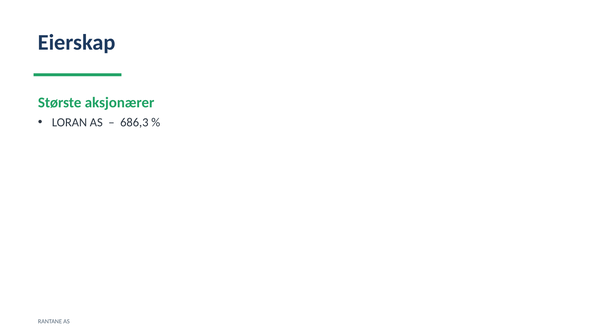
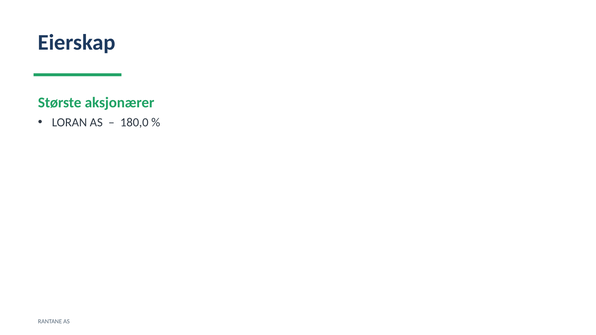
686,3: 686,3 -> 180,0 (134, 123)
